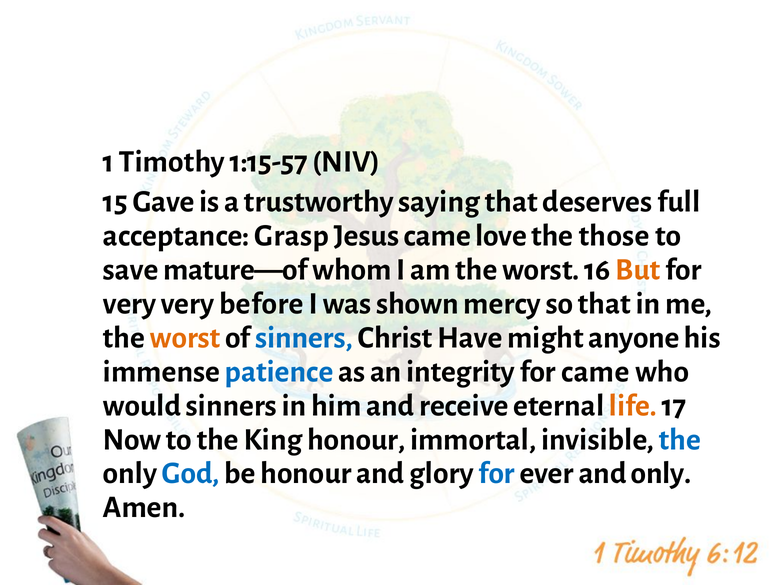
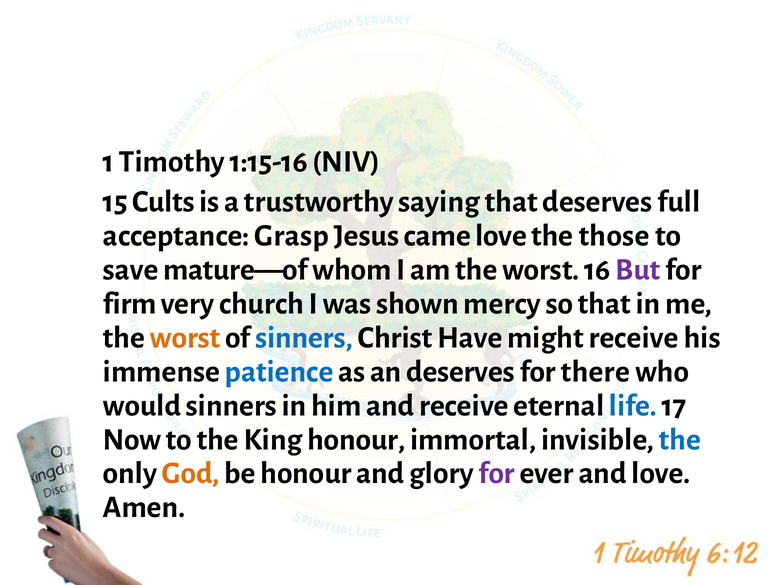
1:15-57: 1:15-57 -> 1:15-16 (269, 161)
Gave: Gave -> Cults (164, 202)
But colour: orange -> purple (638, 269)
very: very -> firm (130, 303)
before: before -> church (262, 303)
might anyone: anyone -> receive (634, 337)
an integrity: integrity -> deserves (461, 371)
for came: came -> there (595, 371)
life colour: orange -> blue (633, 405)
God colour: blue -> orange (191, 473)
for colour: blue -> purple (497, 473)
and only: only -> love (661, 473)
